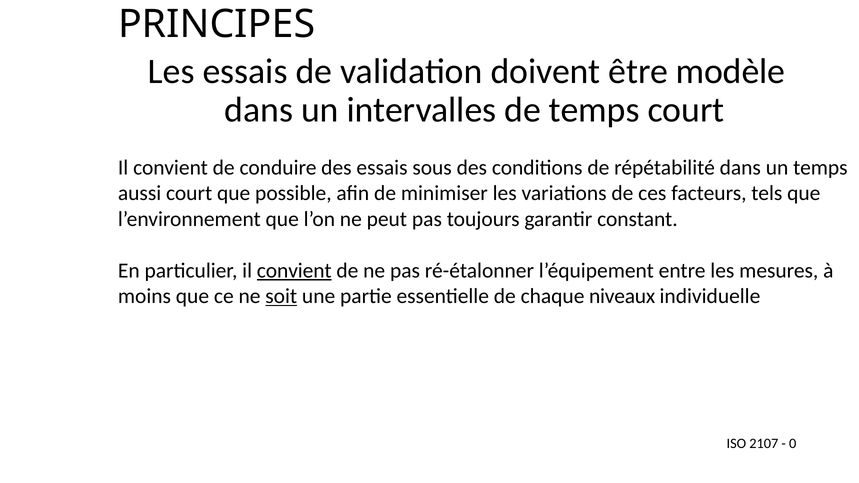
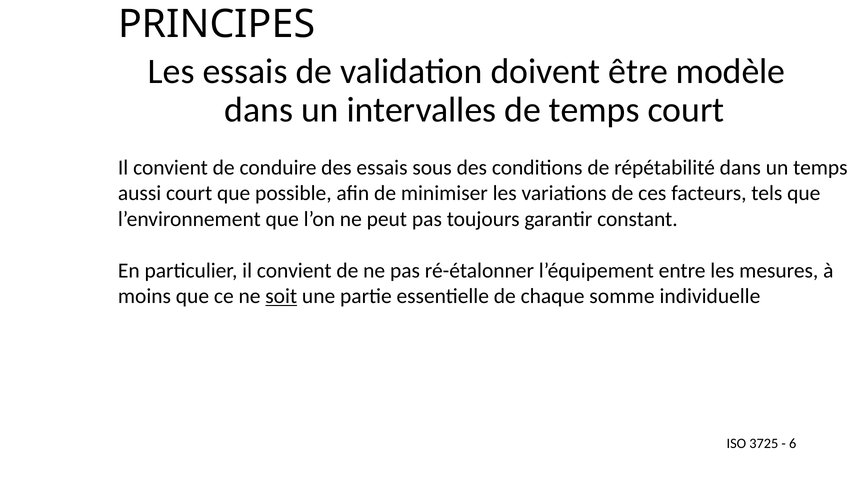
convient underline: present -> none (294, 271)
niveaux: niveaux -> somme (622, 296)
2107: 2107 -> 3725 (764, 444)
0: 0 -> 6 (793, 444)
